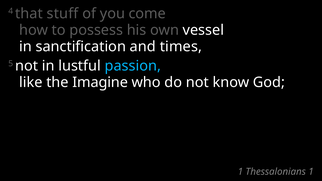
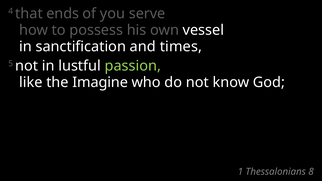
stuff: stuff -> ends (63, 14)
come: come -> serve (147, 14)
passion colour: light blue -> light green (133, 66)
Thessalonians 1: 1 -> 8 (311, 172)
